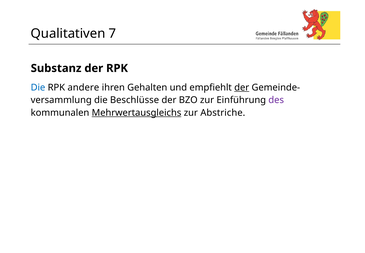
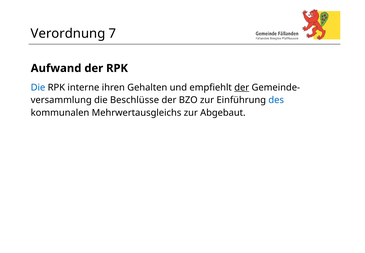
Qualitativen: Qualitativen -> Verordnung (68, 34)
Substanz: Substanz -> Aufwand (56, 68)
andere: andere -> interne (83, 87)
des colour: purple -> blue (276, 100)
Mehrwertausgleichs underline: present -> none (137, 113)
Abstriche: Abstriche -> Abgebaut (223, 113)
